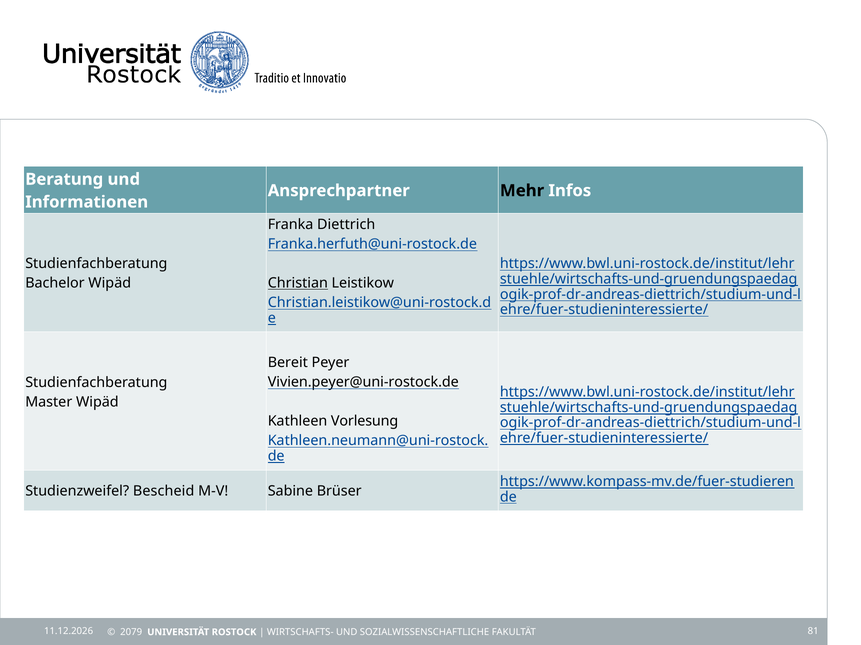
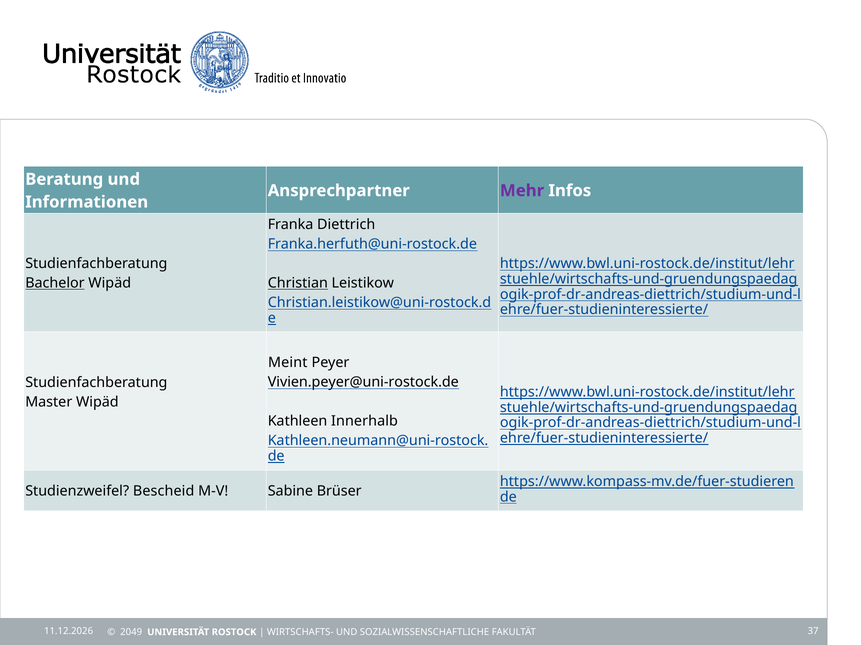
Mehr colour: black -> purple (522, 191)
Bachelor underline: none -> present (55, 283)
Bereit: Bereit -> Meint (288, 363)
Vorlesung: Vorlesung -> Innerhalb (364, 422)
81: 81 -> 37 (813, 632)
2079: 2079 -> 2049 (131, 633)
